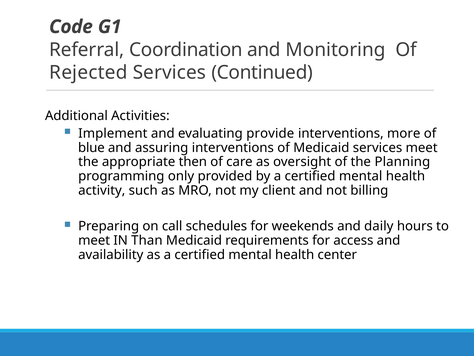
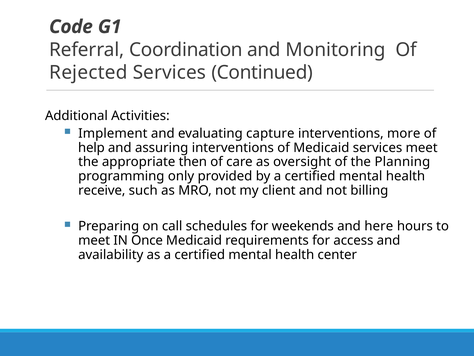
provide: provide -> capture (270, 133)
blue: blue -> help (91, 147)
activity: activity -> receive (102, 190)
daily: daily -> here (379, 226)
Than: Than -> Once (147, 240)
